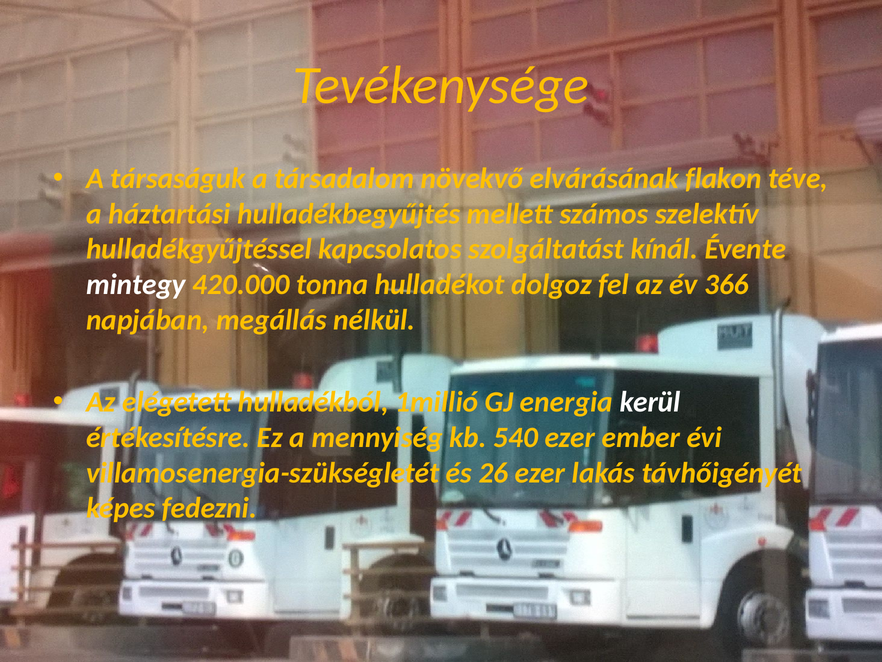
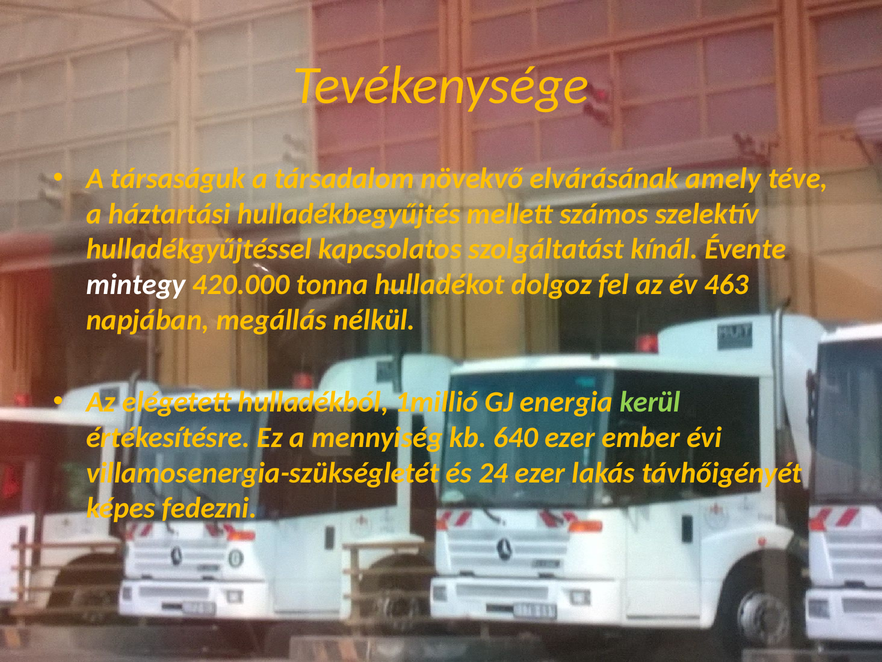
flakon: flakon -> amely (723, 178)
366: 366 -> 463 (726, 284)
kerül colour: white -> light green (650, 402)
540: 540 -> 640 (516, 437)
26: 26 -> 24 (493, 472)
